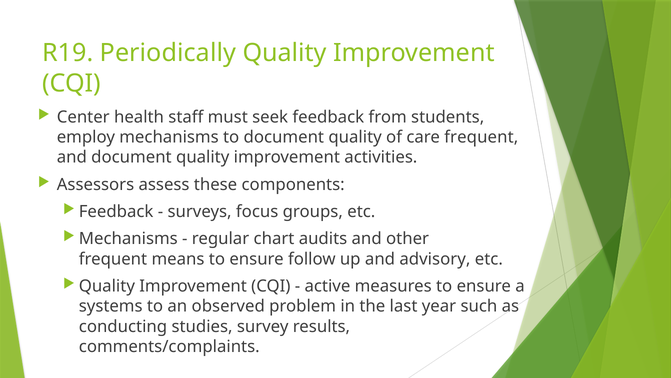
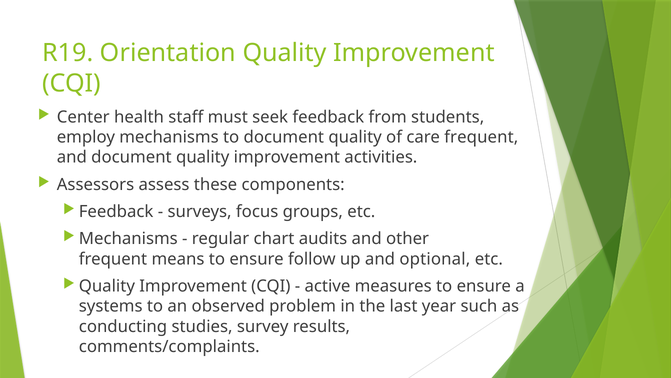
Periodically: Periodically -> Orientation (168, 53)
advisory: advisory -> optional (435, 259)
